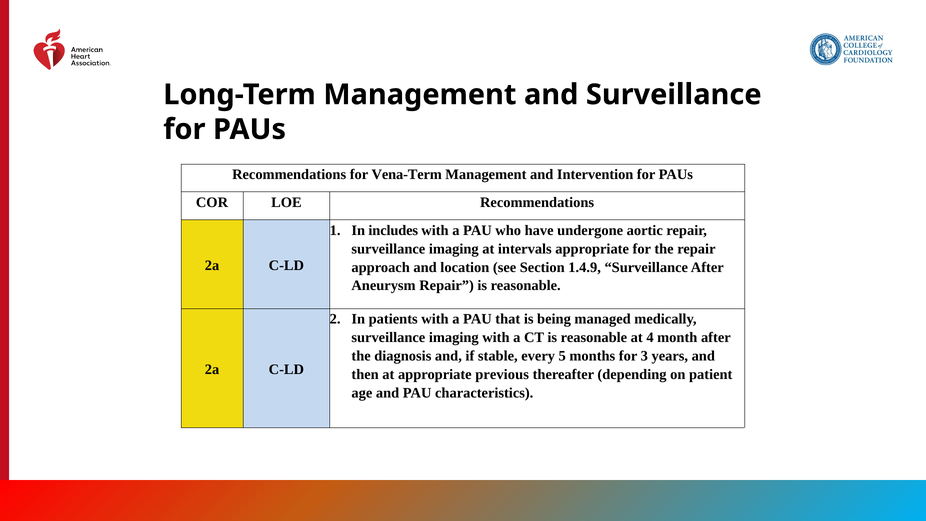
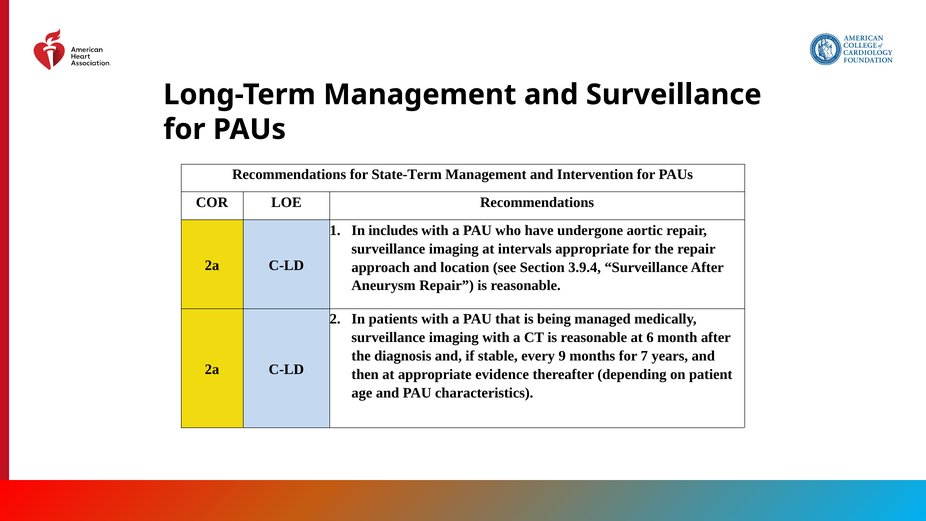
Vena-Term: Vena-Term -> State-Term (407, 174)
1.4.9: 1.4.9 -> 3.9.4 (585, 267)
4: 4 -> 6 (650, 337)
5: 5 -> 9 (562, 356)
3: 3 -> 7 (644, 356)
previous: previous -> evidence (502, 374)
